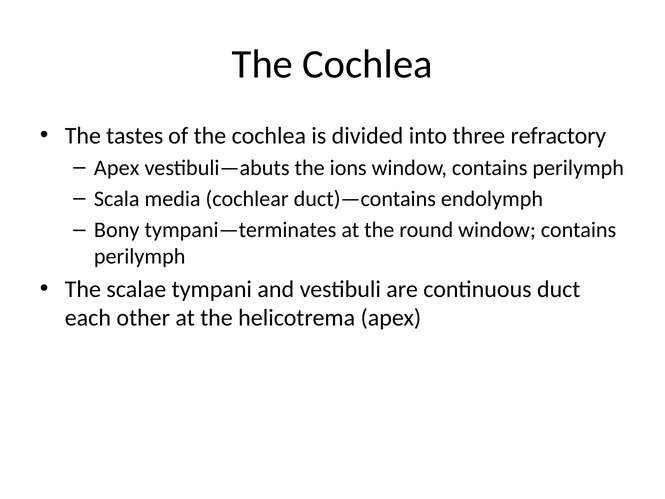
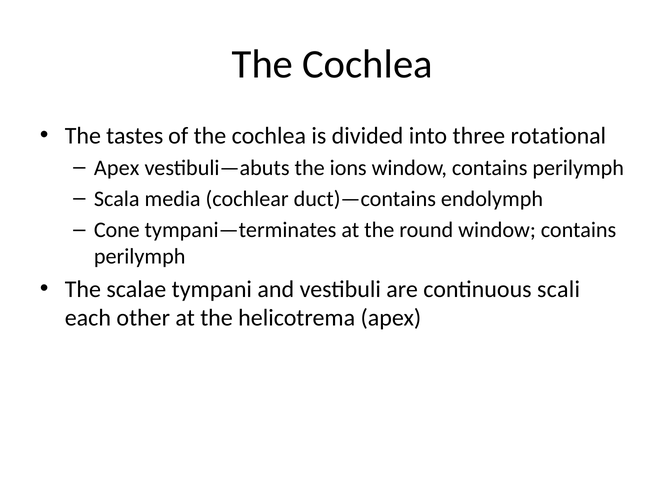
refractory: refractory -> rotational (558, 136)
Bony: Bony -> Cone (117, 230)
duct: duct -> scali (559, 289)
